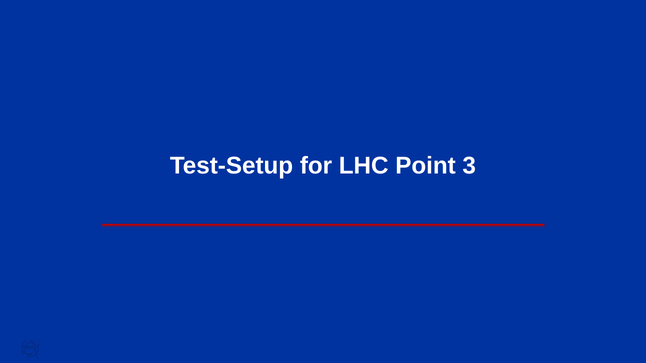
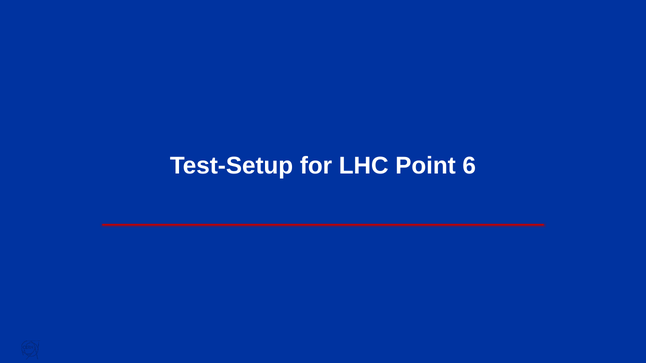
3: 3 -> 6 (469, 166)
